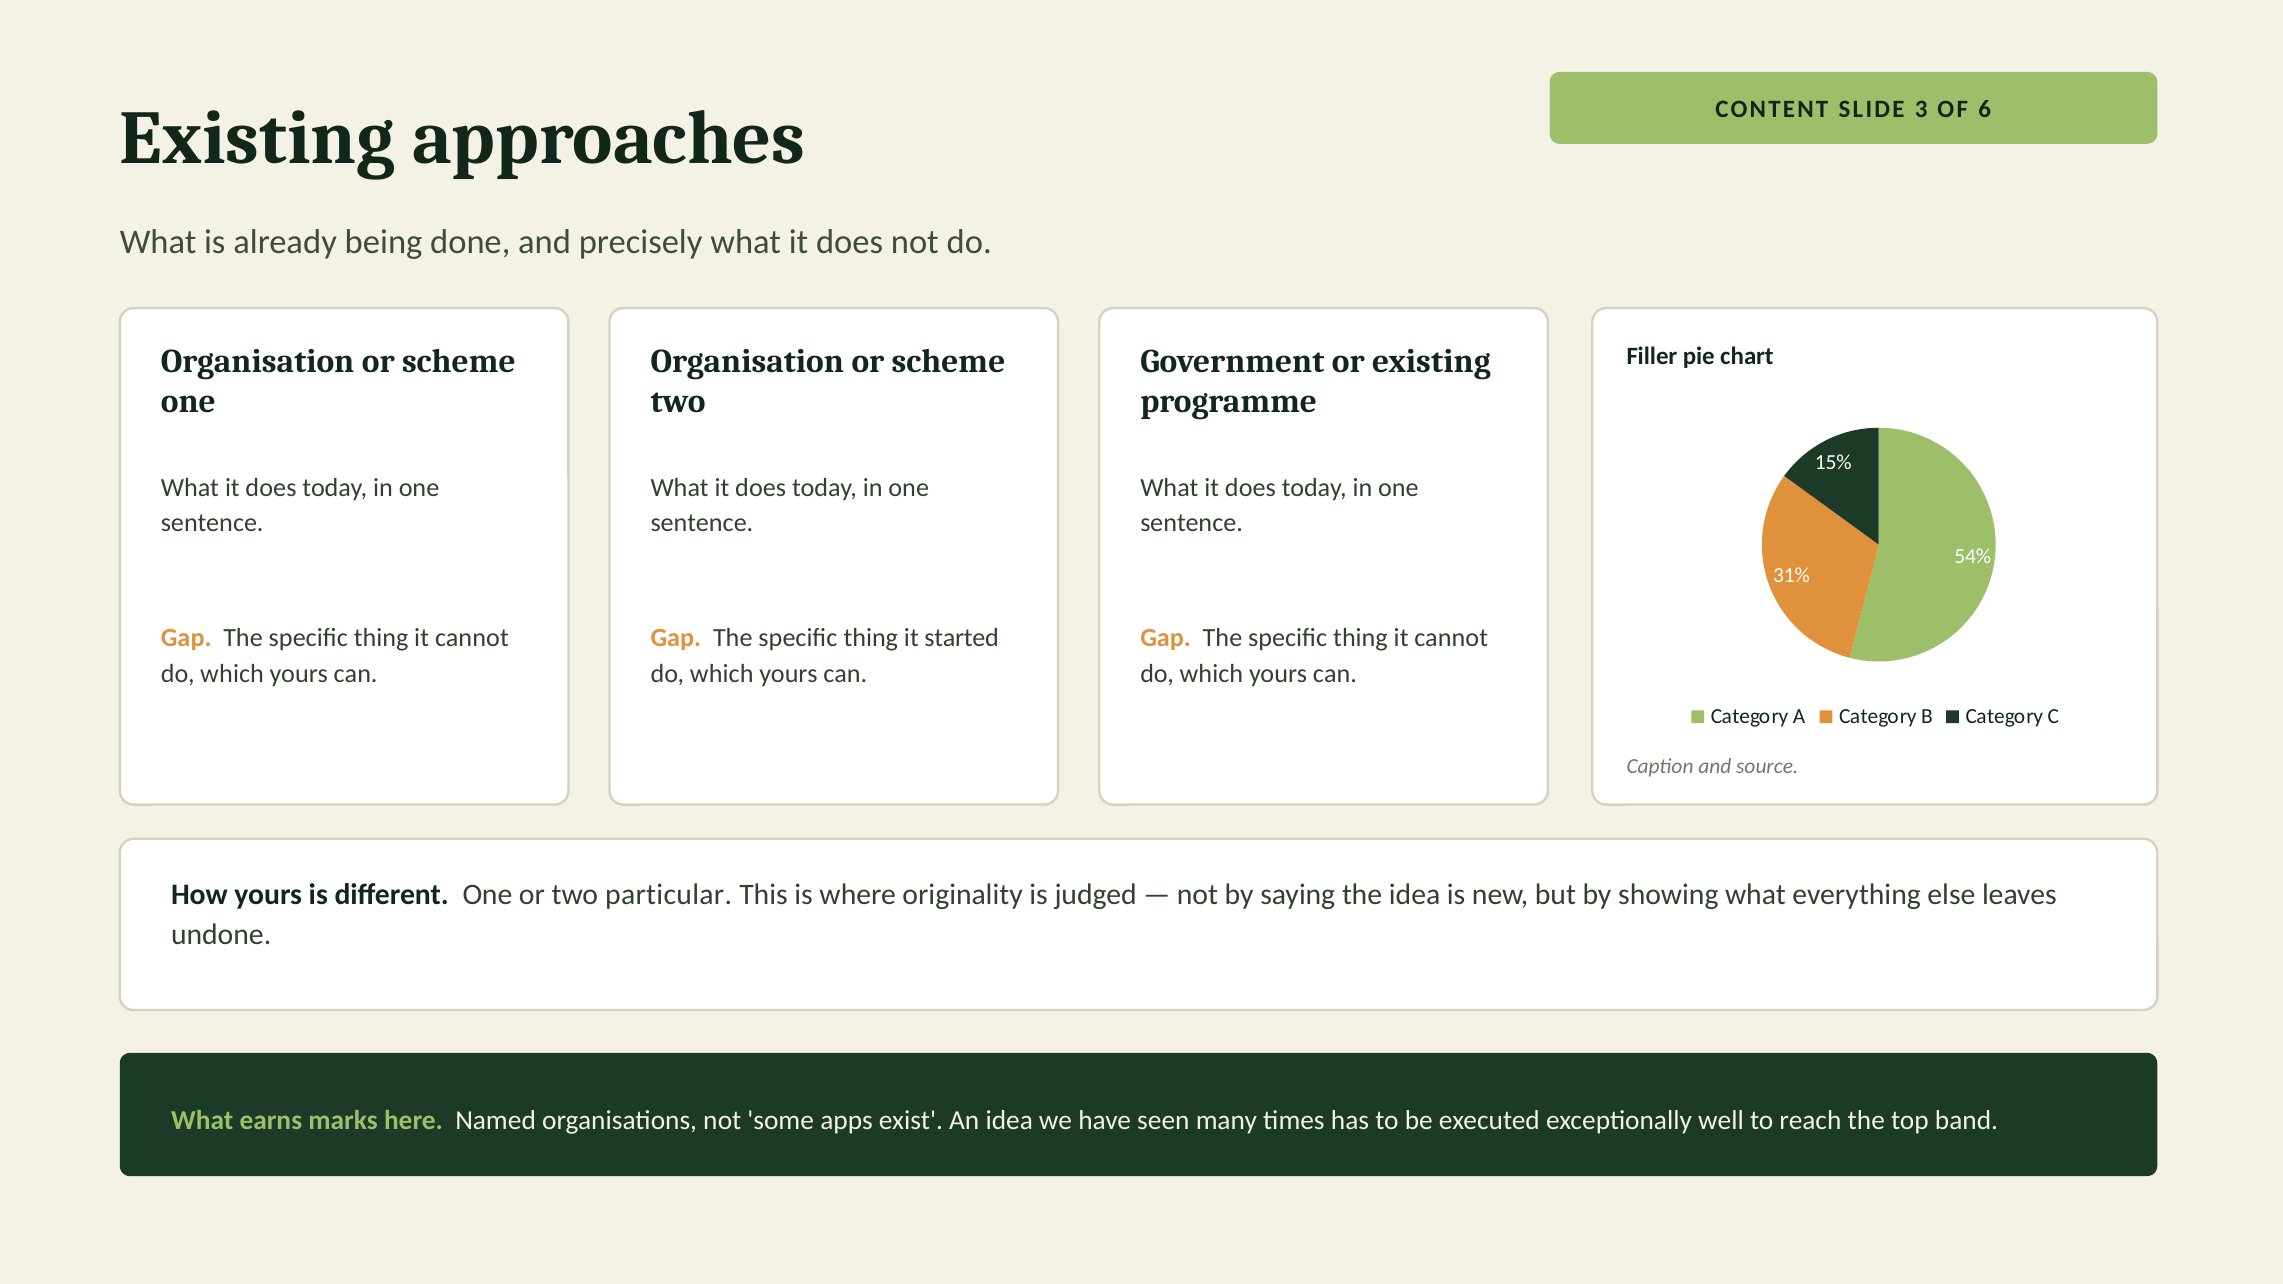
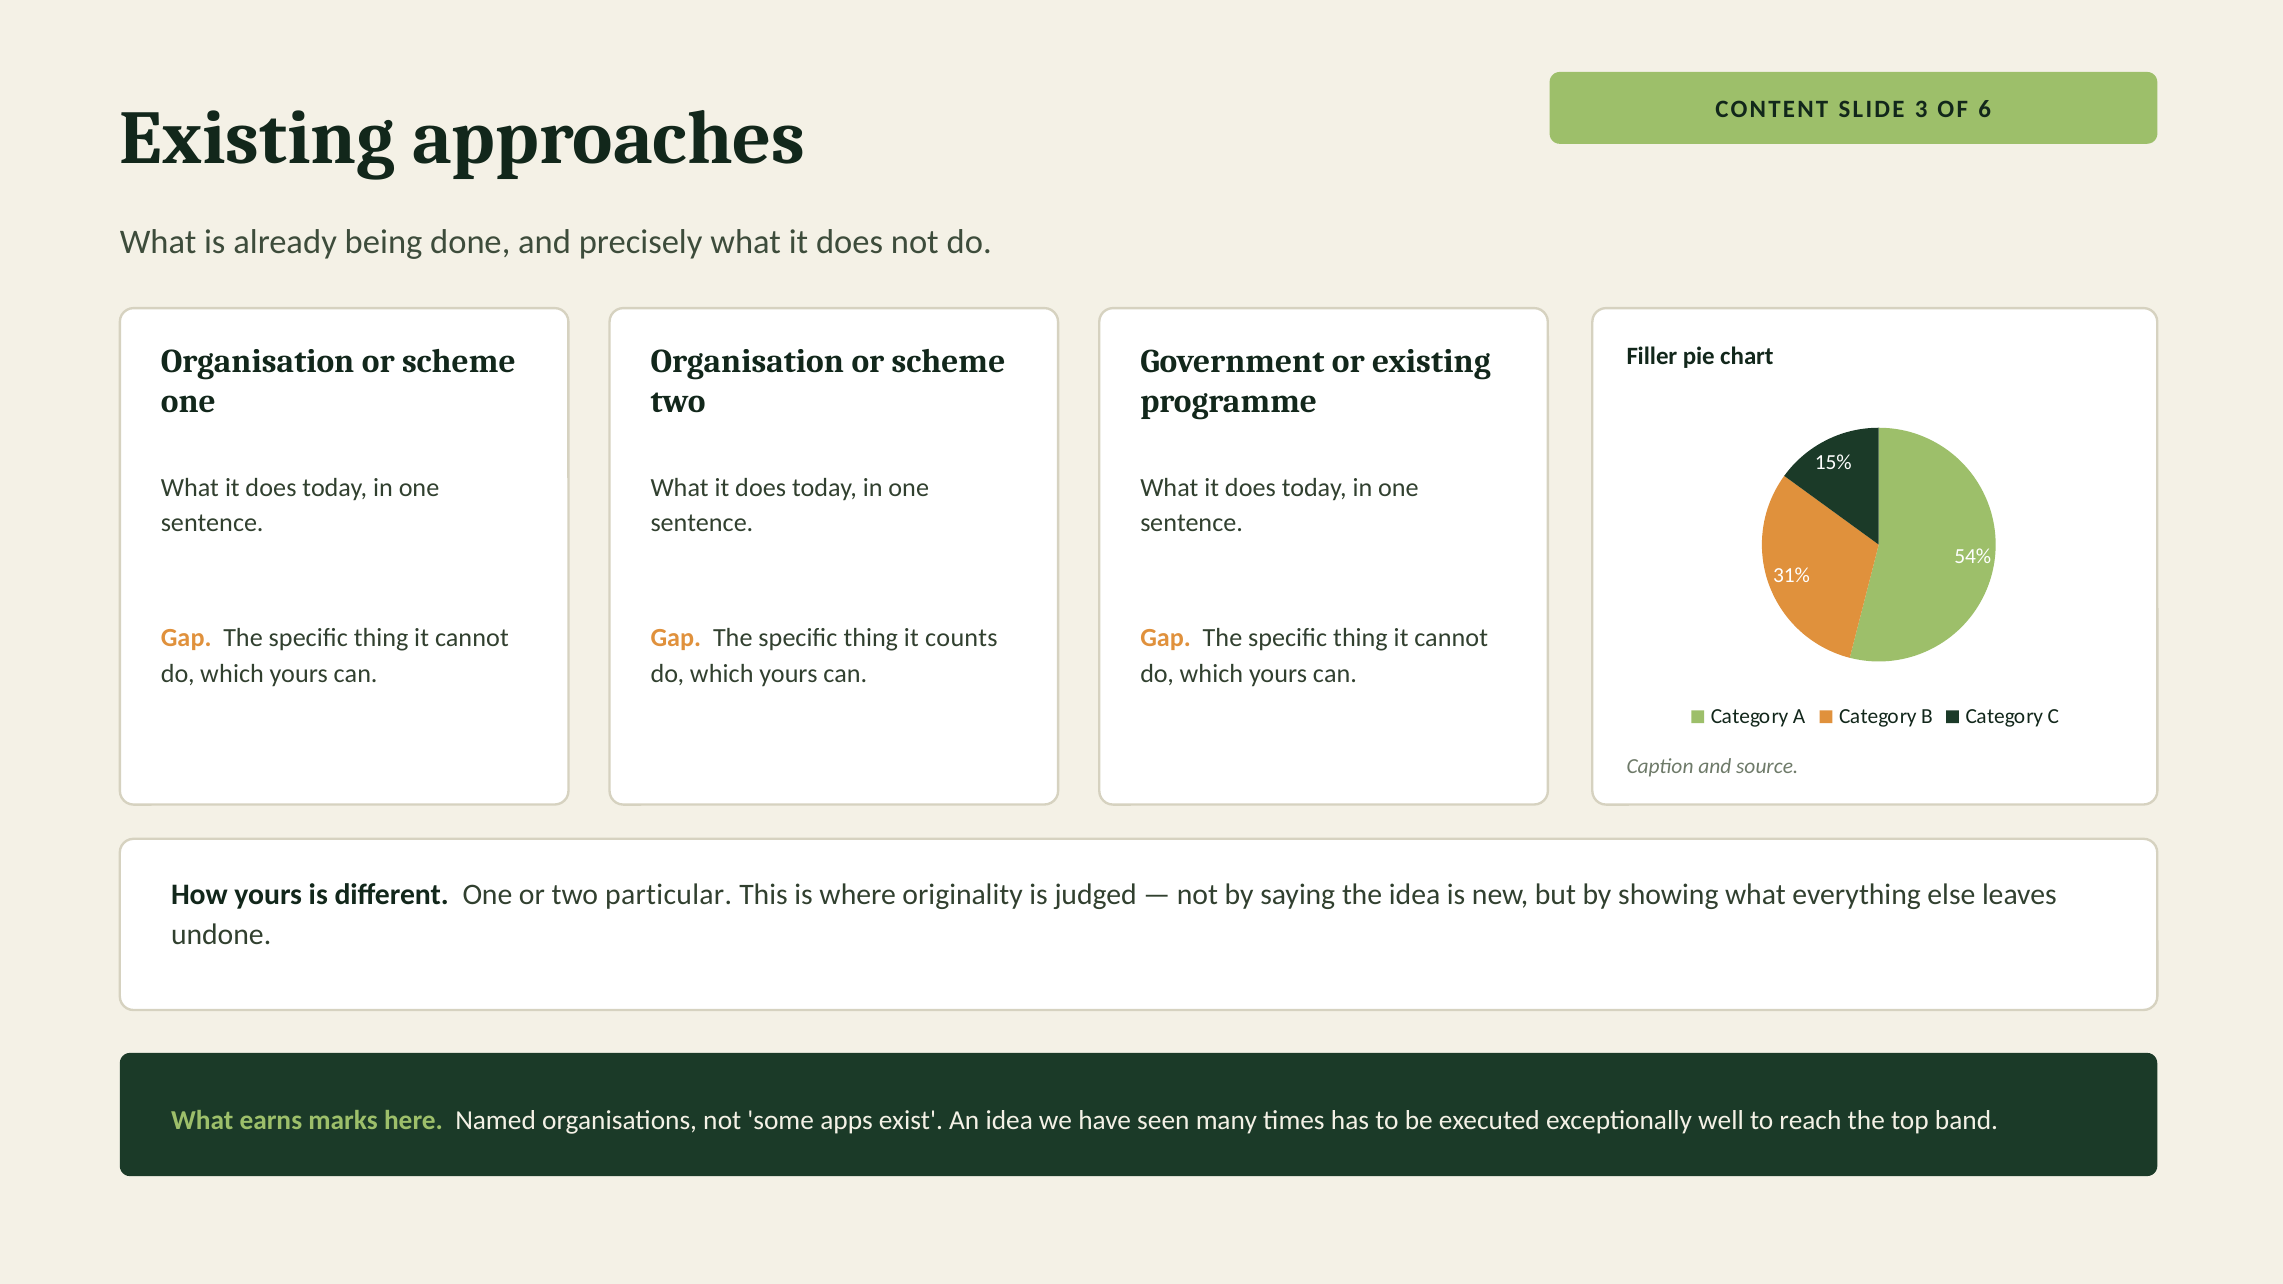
started: started -> counts (961, 638)
